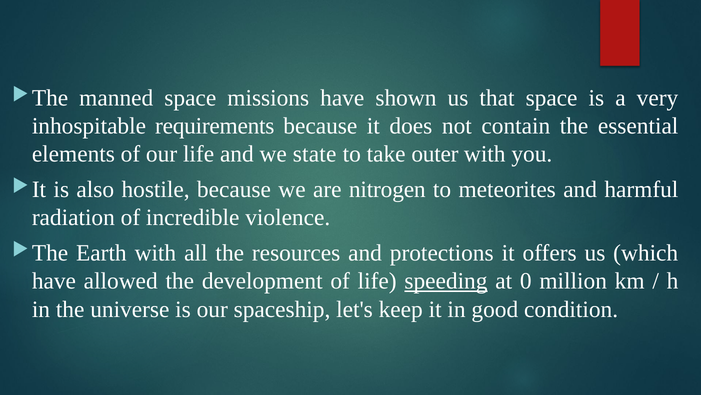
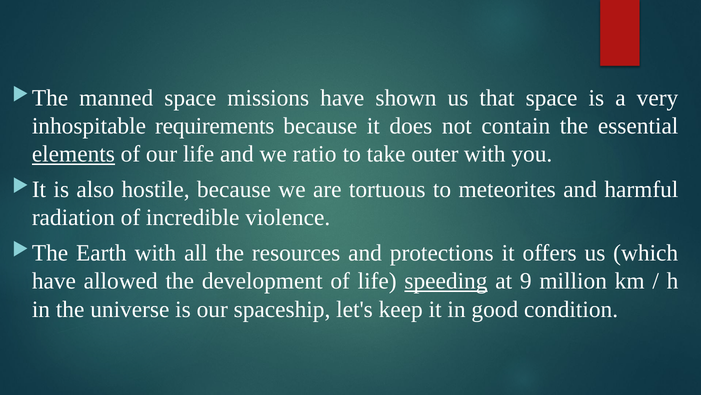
elements underline: none -> present (73, 154)
state: state -> ratio (315, 154)
nitrogen: nitrogen -> tortuous (387, 189)
0: 0 -> 9 (526, 281)
